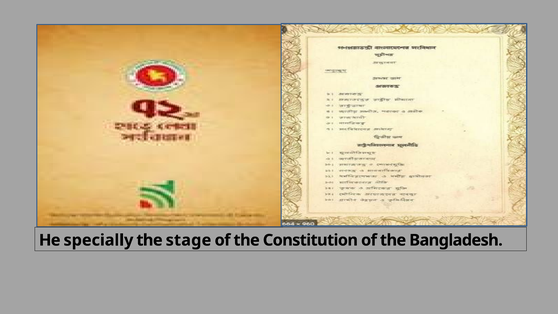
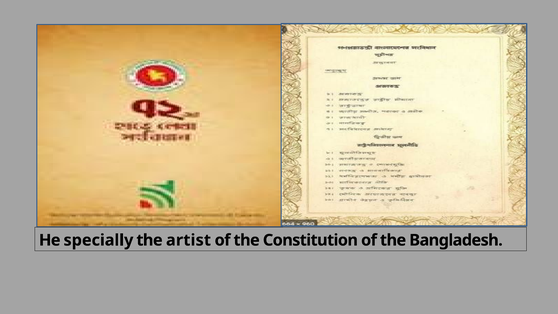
stage: stage -> artist (188, 240)
